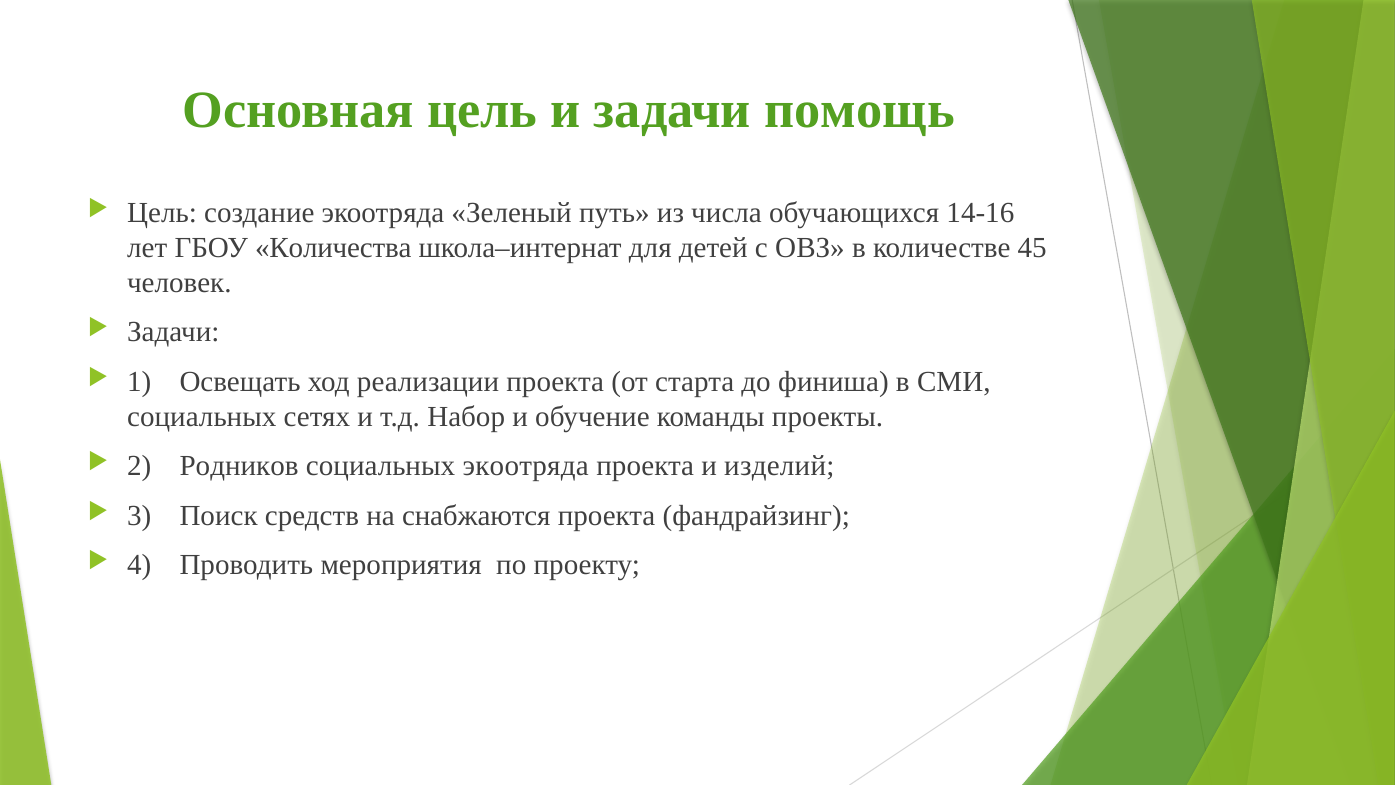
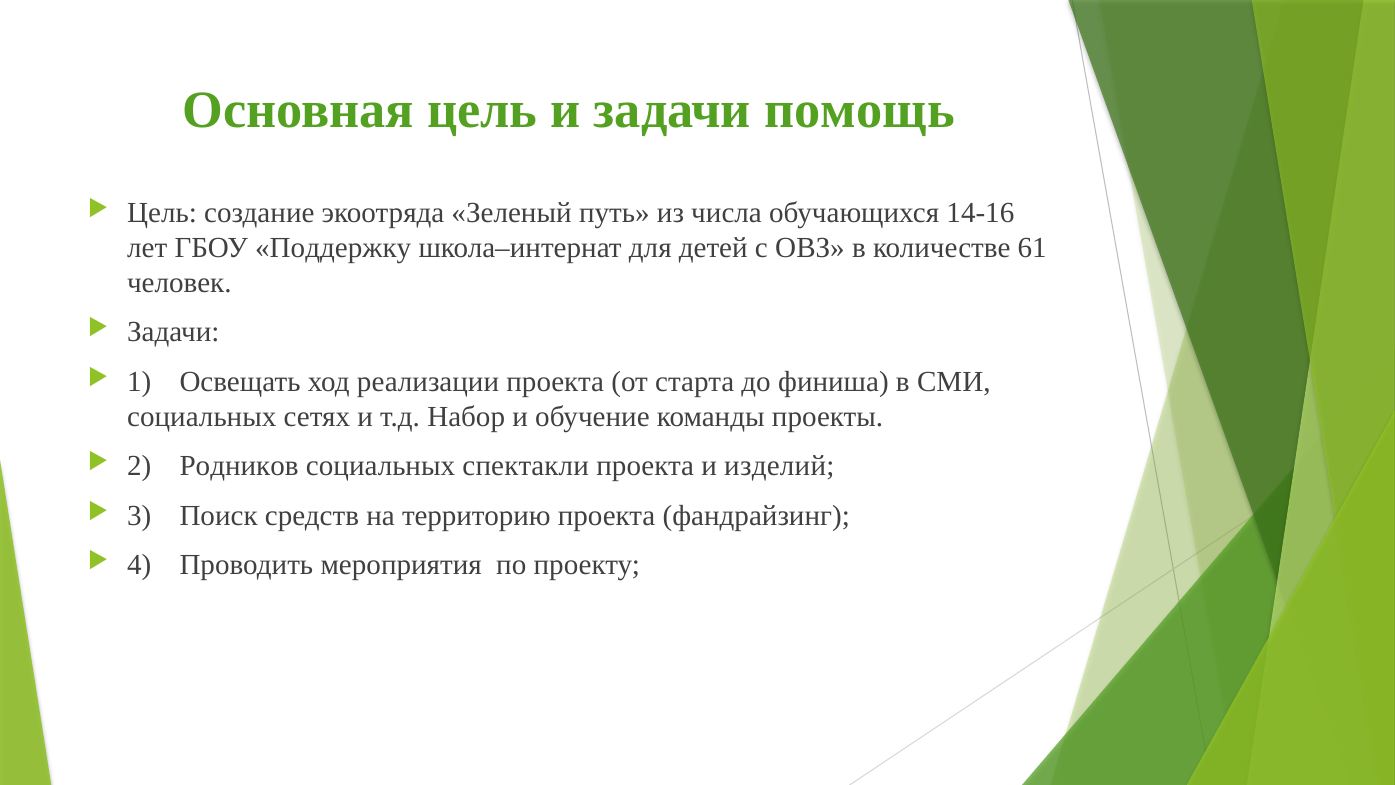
Количества: Количества -> Поддержку (333, 248)
45: 45 -> 61 (1032, 248)
социальных экоотряда: экоотряда -> спектакли (526, 466)
снабжаются: снабжаются -> территорию (476, 516)
